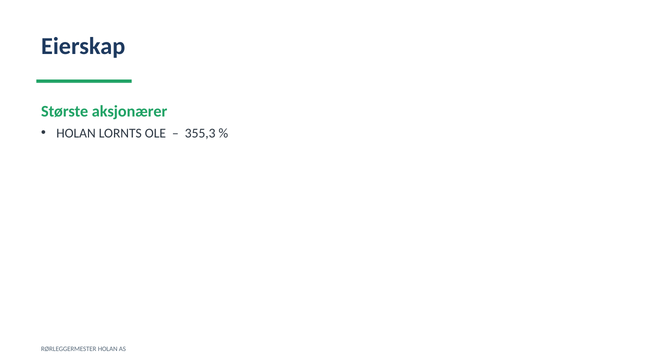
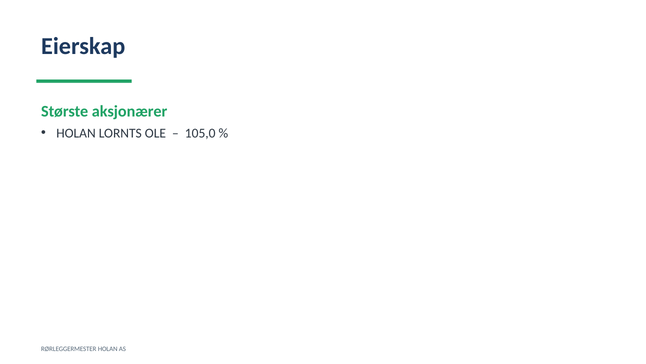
355,3: 355,3 -> 105,0 (200, 133)
